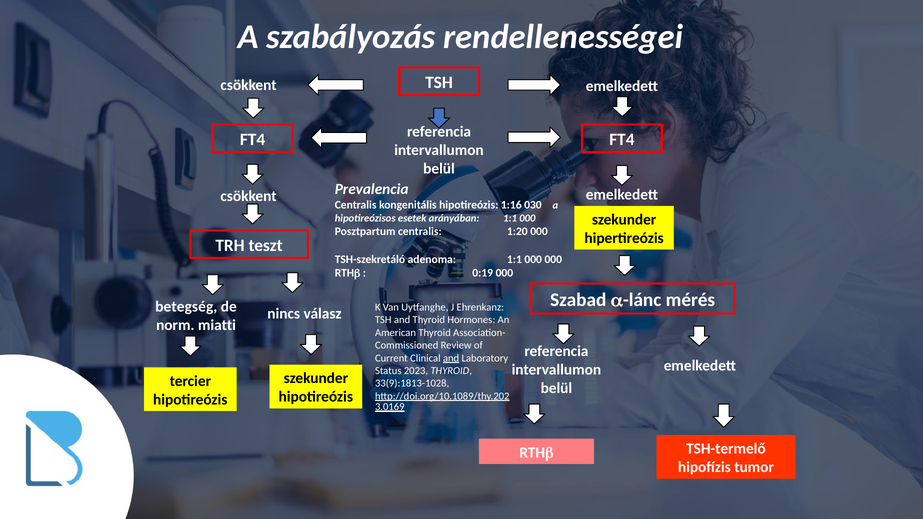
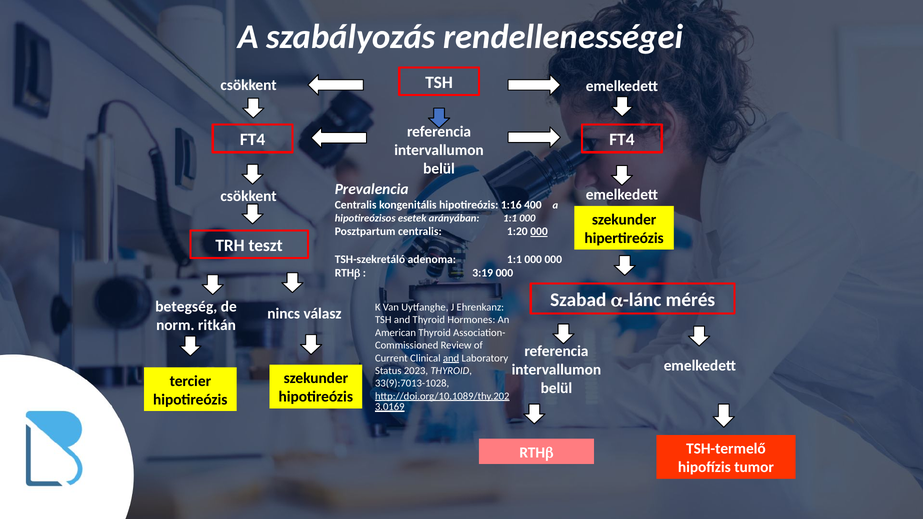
030: 030 -> 400 (533, 205)
000 underline: none -> present (539, 232)
0:19: 0:19 -> 3:19 (483, 273)
miatti: miatti -> ritkán (217, 325)
33(9):1813-1028: 33(9):1813-1028 -> 33(9):7013-1028 (412, 384)
